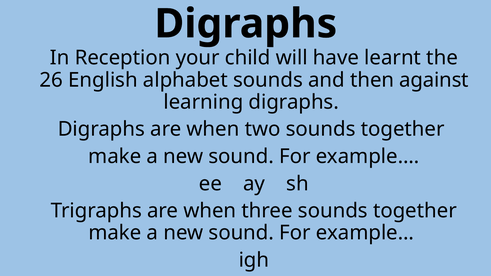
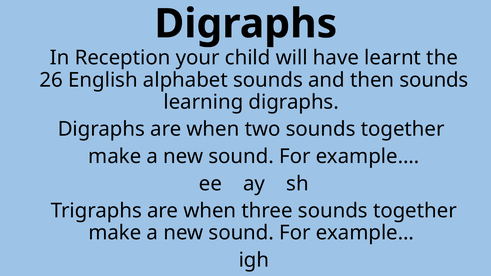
then against: against -> sounds (434, 80)
